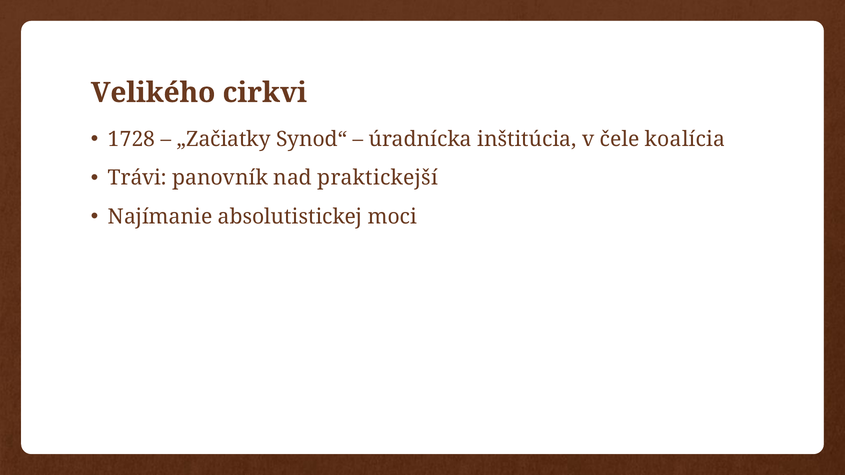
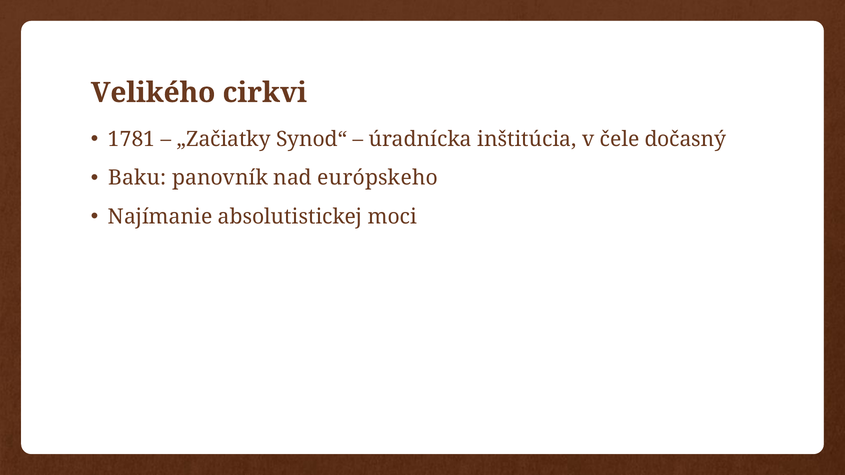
1728: 1728 -> 1781 (132, 139)
koalícia: koalícia -> dočasný (685, 139)
Trávi: Trávi -> Baku (137, 178)
praktickejší: praktickejší -> európskeho (378, 178)
